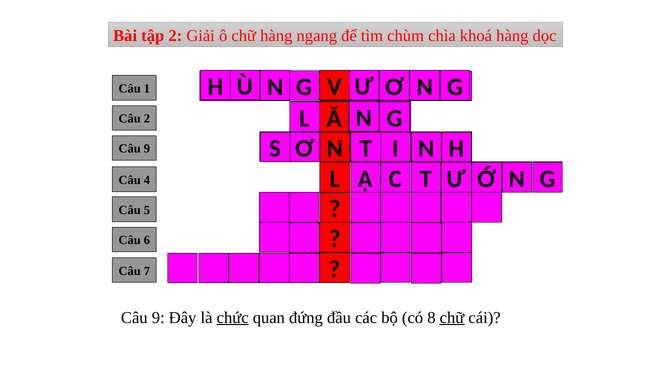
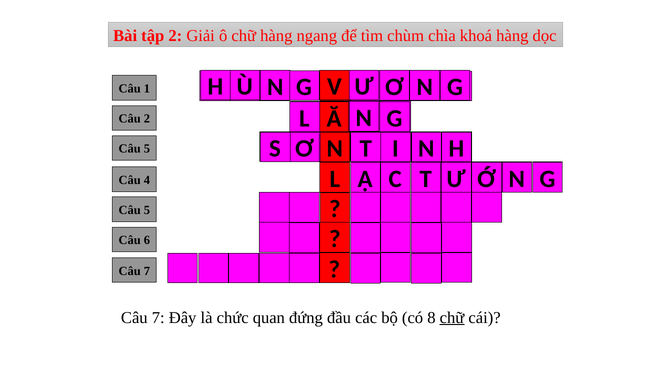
9: 9 -> 5 (147, 149)
9: 9 -> 7 (158, 318)
chức underline: present -> none (233, 318)
